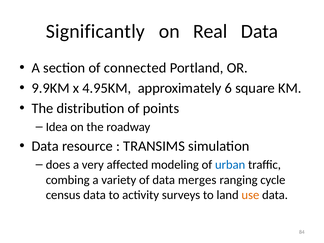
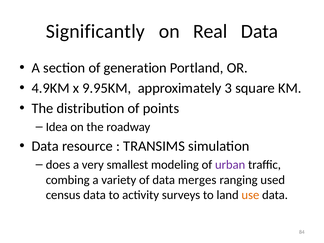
connected: connected -> generation (135, 68)
9.9KM: 9.9KM -> 4.9KM (51, 88)
4.95KM: 4.95KM -> 9.95KM (107, 88)
6: 6 -> 3 (228, 88)
affected: affected -> smallest (127, 165)
urban colour: blue -> purple (230, 165)
cycle: cycle -> used (273, 180)
